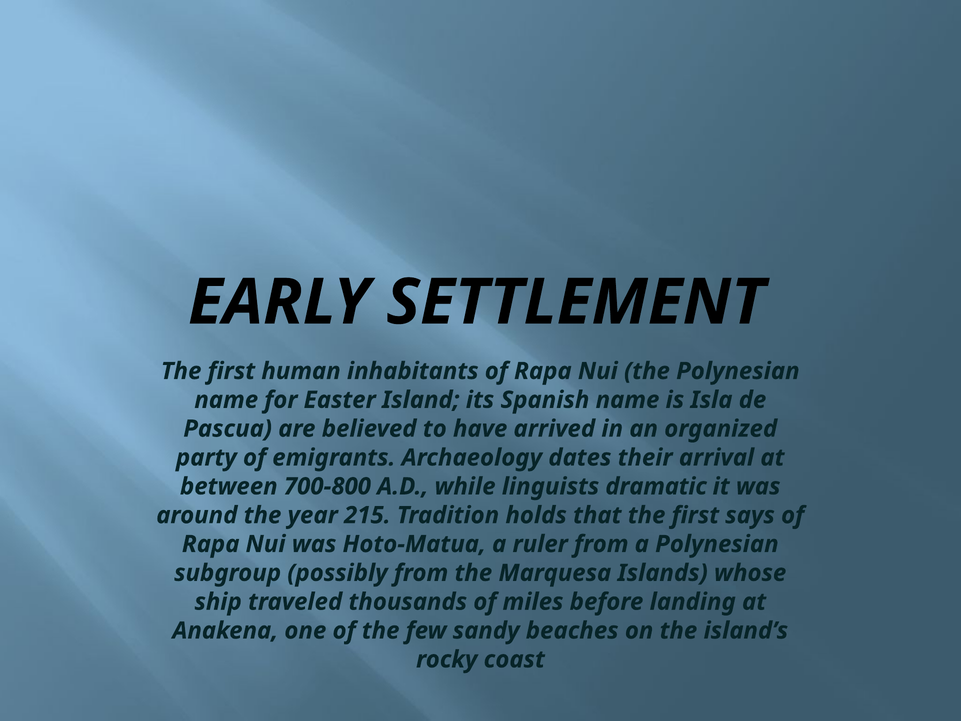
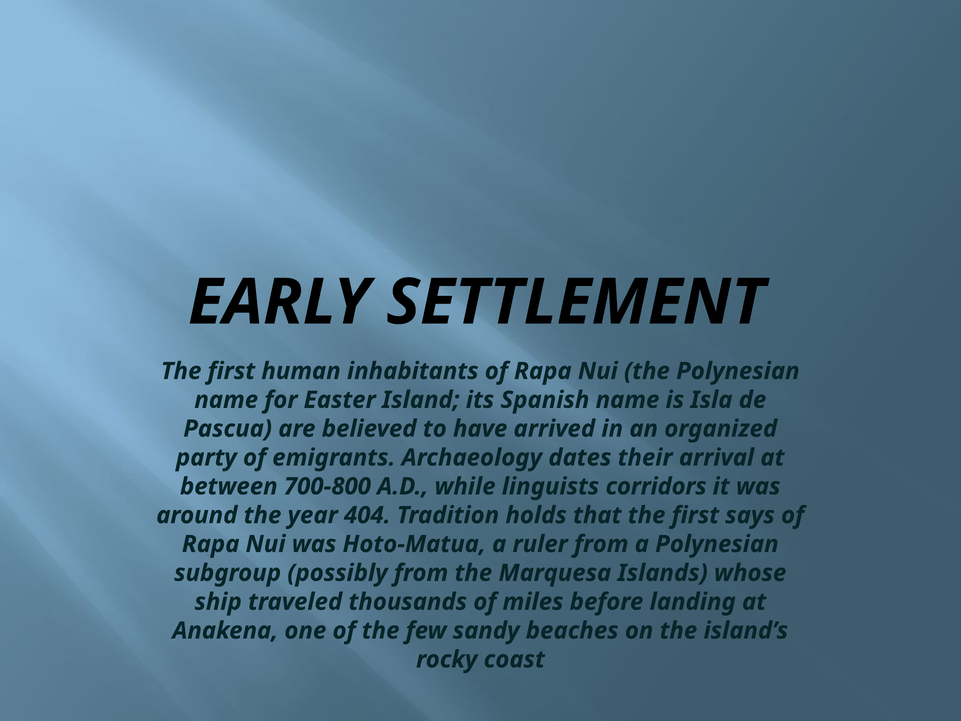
dramatic: dramatic -> corridors (656, 486)
215: 215 -> 404 (367, 515)
